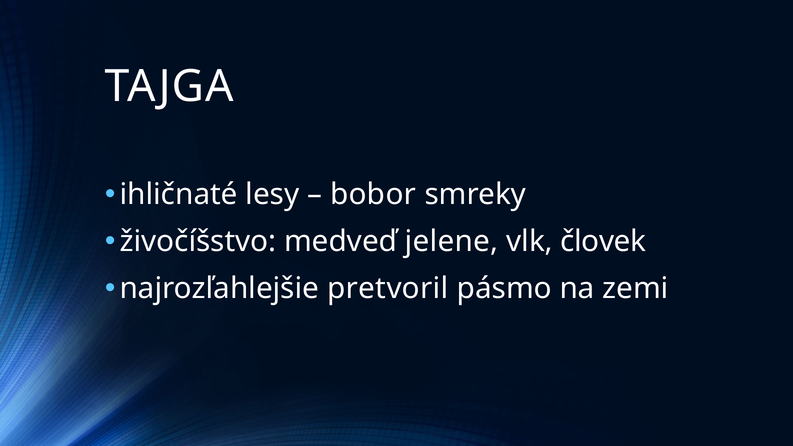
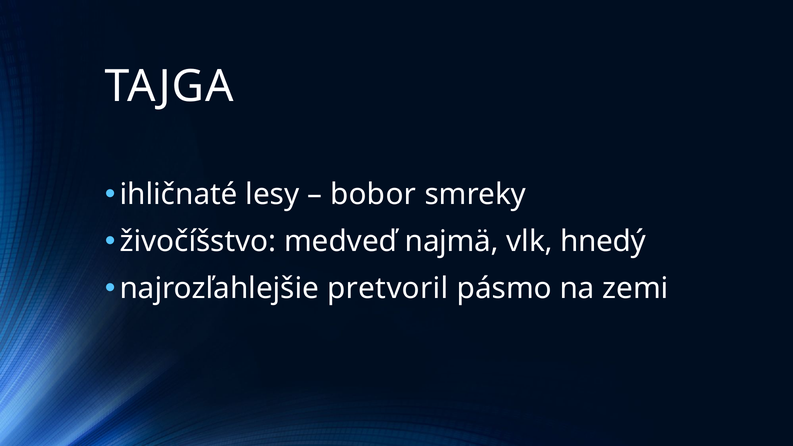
jelene: jelene -> najmä (452, 241)
človek: človek -> hnedý (603, 241)
